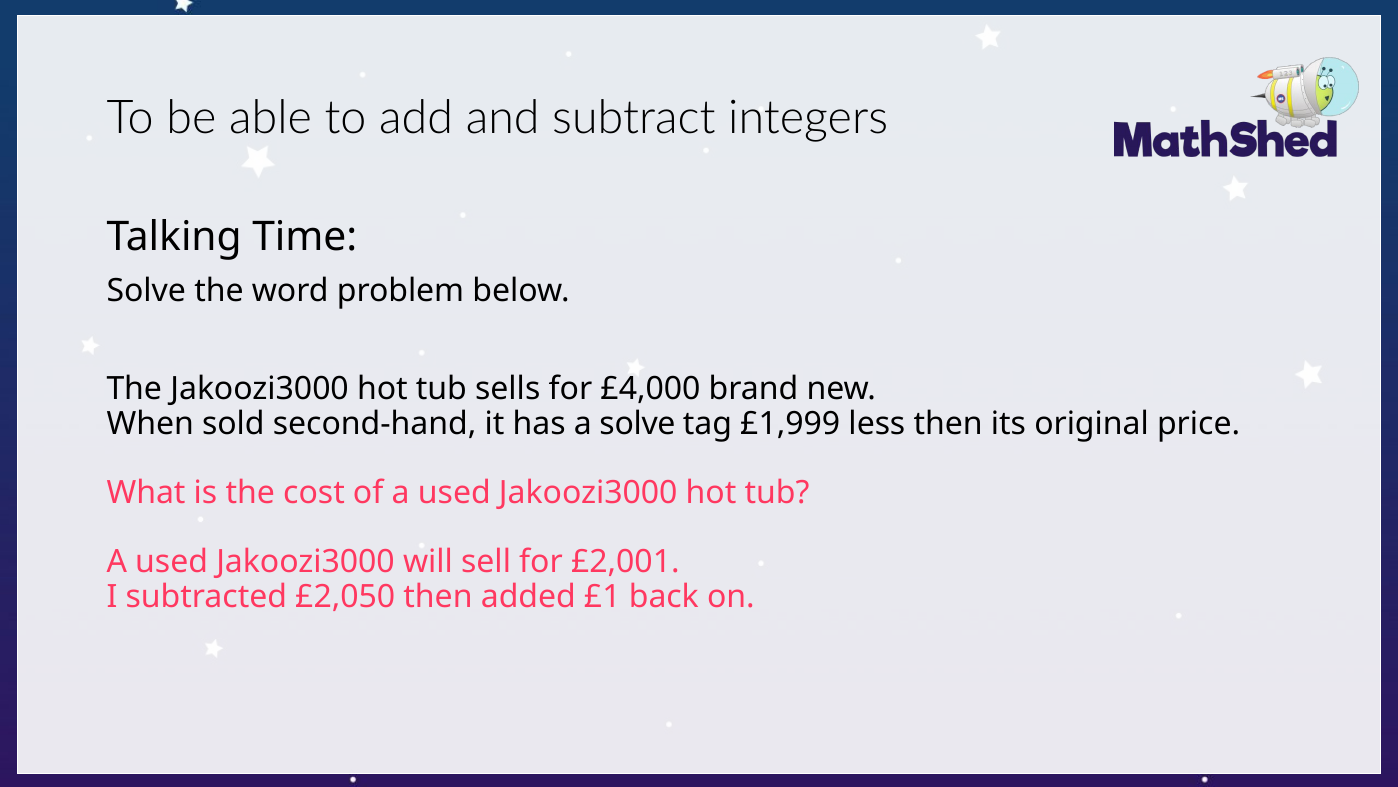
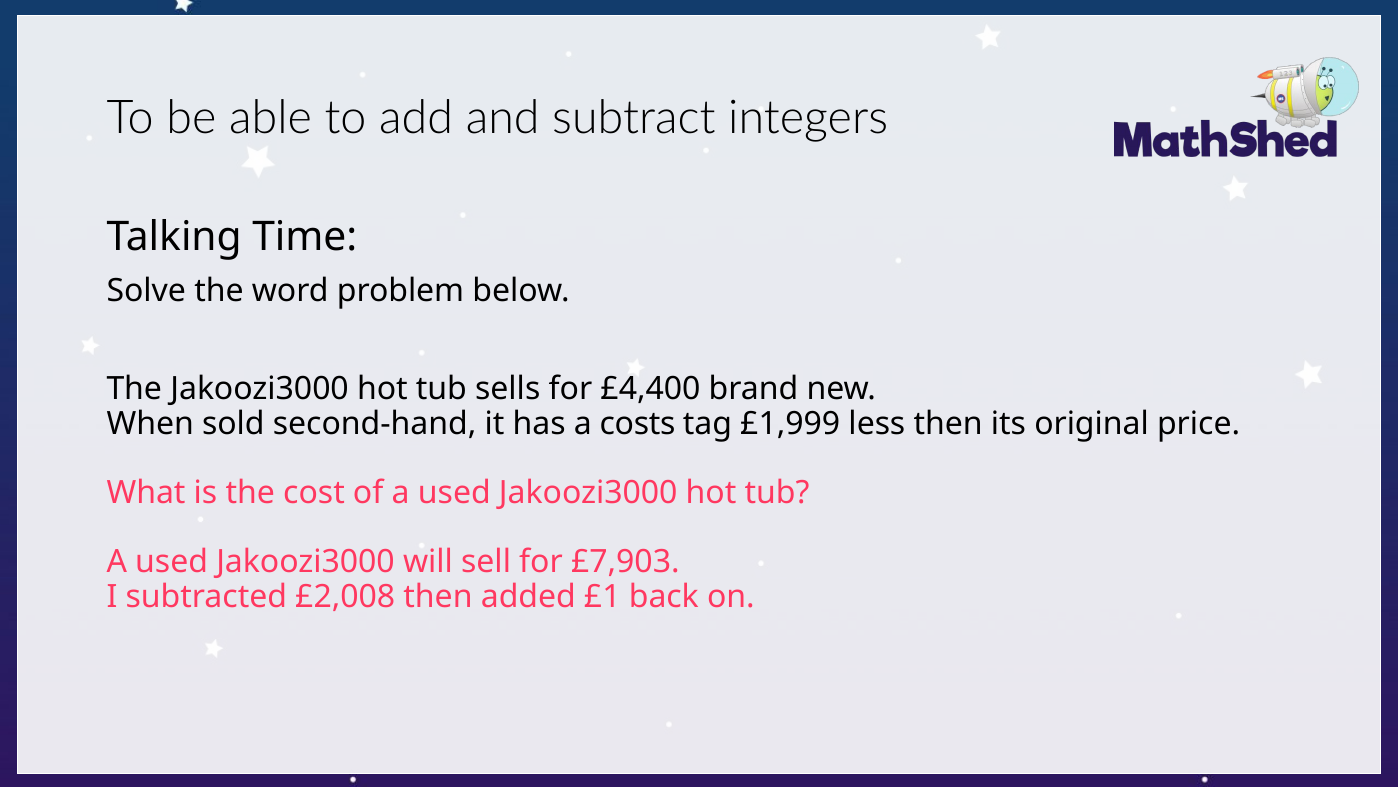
£4,000: £4,000 -> £4,400 (650, 389)
a solve: solve -> costs (638, 423)
£2,001: £2,001 -> £7,903 (625, 562)
£2,050: £2,050 -> £2,008 (345, 596)
